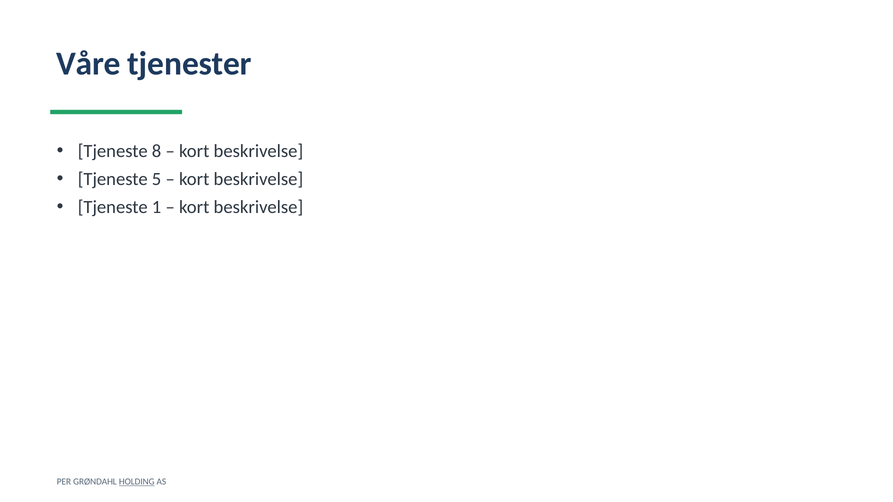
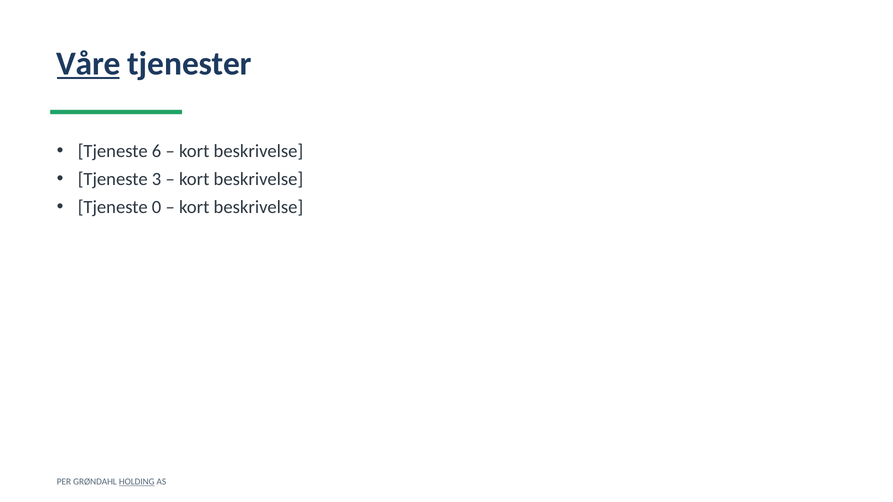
Våre underline: none -> present (88, 64)
8: 8 -> 6 (157, 151)
5: 5 -> 3 (157, 179)
1: 1 -> 0 (157, 207)
